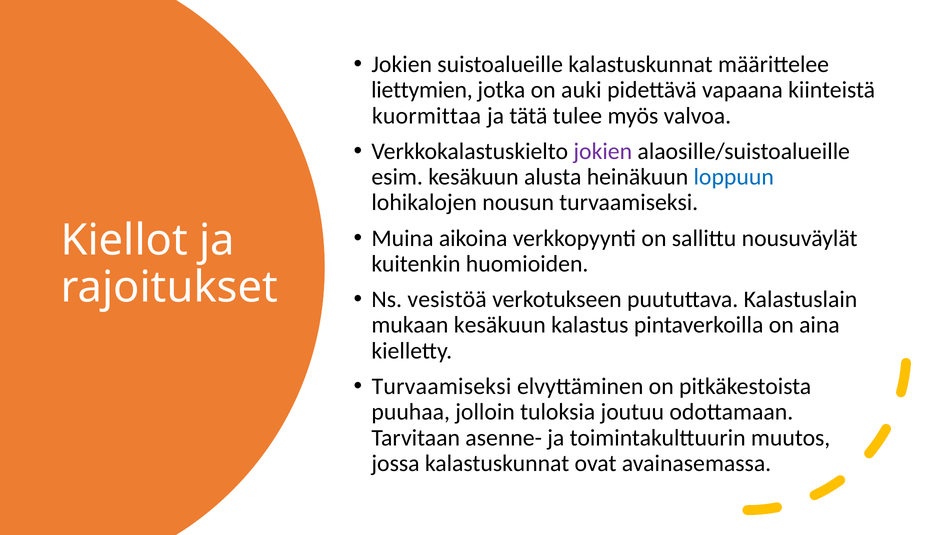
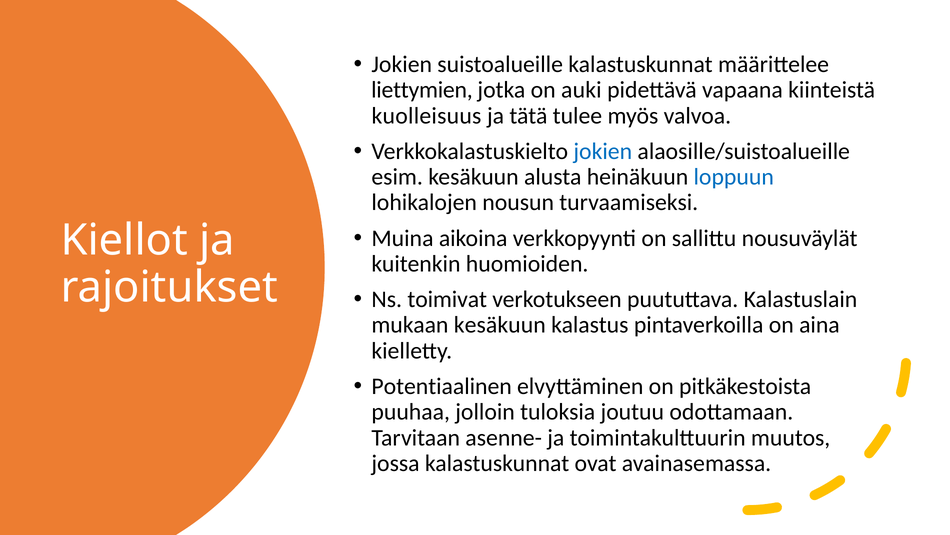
kuormittaa: kuormittaa -> kuolleisuus (426, 116)
jokien colour: purple -> blue (603, 151)
vesistöä: vesistöä -> toimivat (447, 299)
Turvaamiseksi: Turvaamiseksi -> Potentiaalinen (442, 386)
